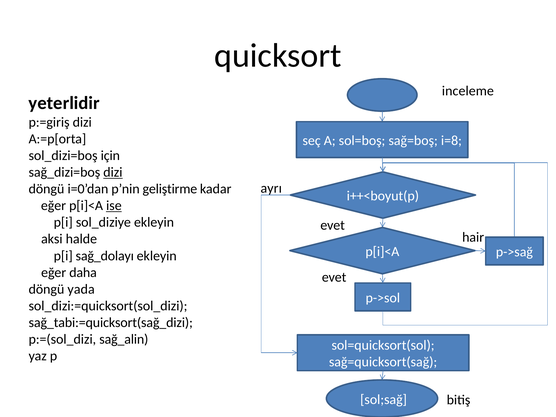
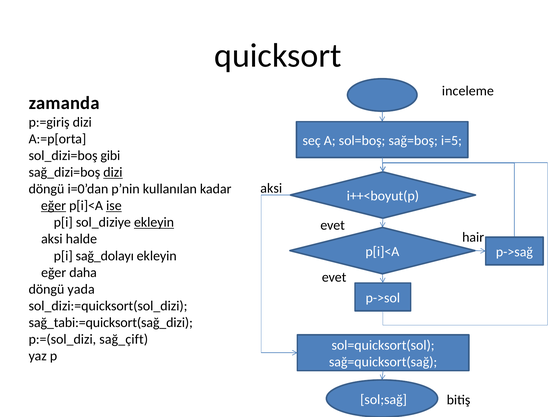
yeterlidir: yeterlidir -> zamanda (64, 103)
i=8: i=8 -> i=5 (451, 141)
için: için -> gibi (110, 156)
ayrı: ayrı -> aksi (271, 188)
geliştirme: geliştirme -> kullanılan (170, 189)
eğer underline: none -> present (53, 206)
ekleyin underline: none -> present (154, 222)
sağ_alin: sağ_alin -> sağ_çift (124, 339)
